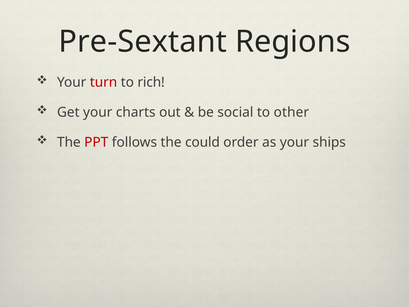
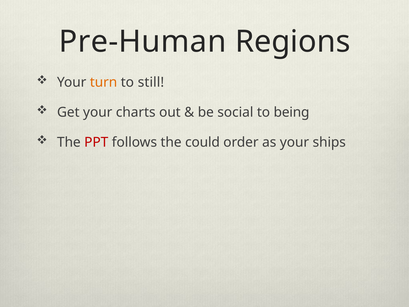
Pre-Sextant: Pre-Sextant -> Pre-Human (143, 42)
turn colour: red -> orange (104, 82)
rich: rich -> still (151, 82)
other: other -> being (292, 112)
